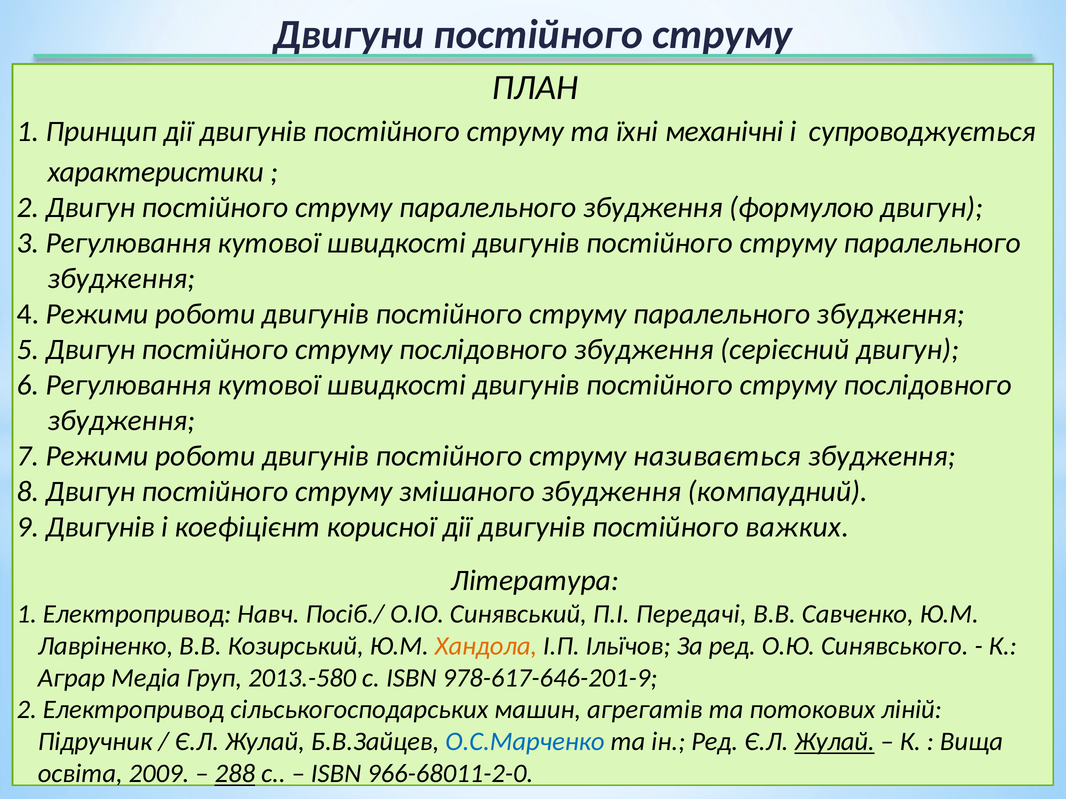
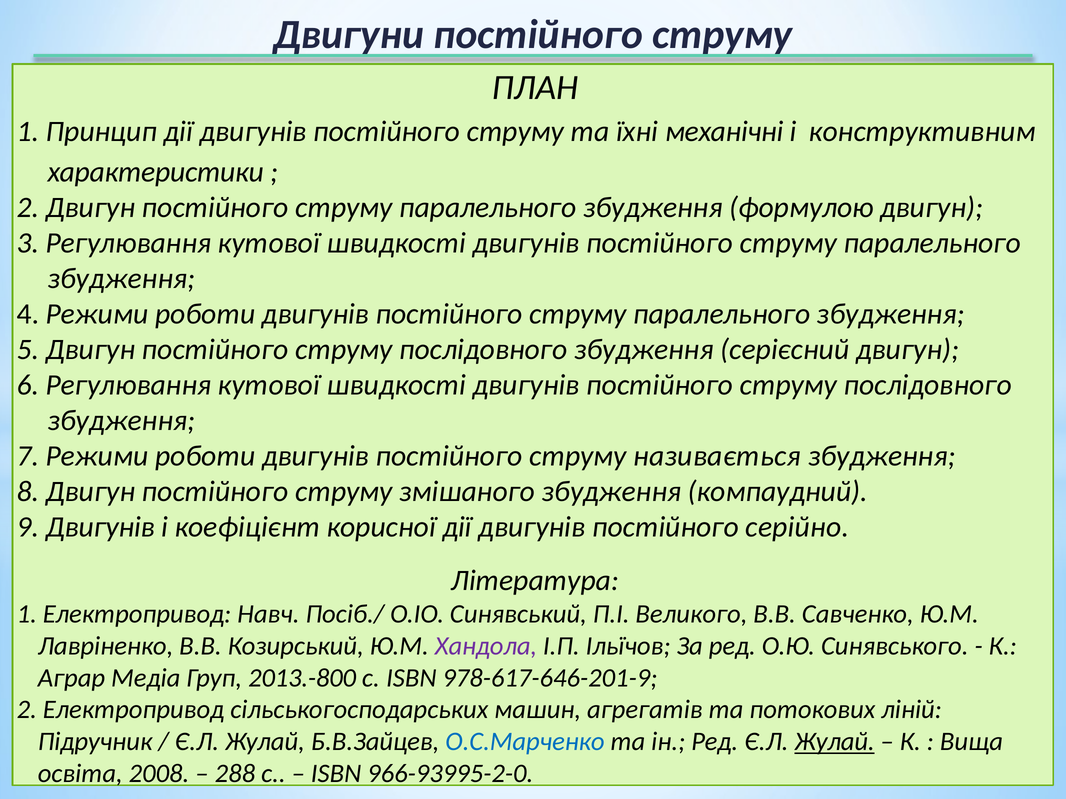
супроводжується: супроводжується -> конструктивним (922, 131)
важких: важких -> серійно (797, 527)
Передачі: Передачі -> Великого (691, 614)
Хандола colour: orange -> purple (486, 646)
2013.-580: 2013.-580 -> 2013.-800 (302, 678)
2009: 2009 -> 2008 (159, 774)
288 underline: present -> none (235, 774)
966-68011-2-0: 966-68011-2-0 -> 966-93995-2-0 (450, 774)
